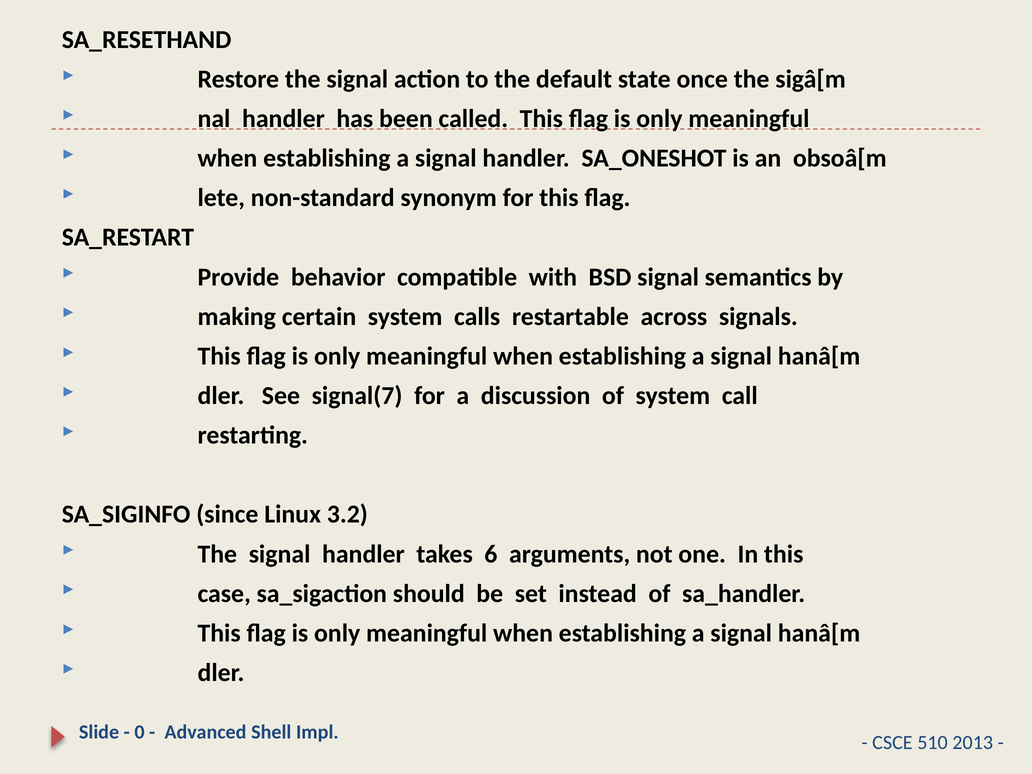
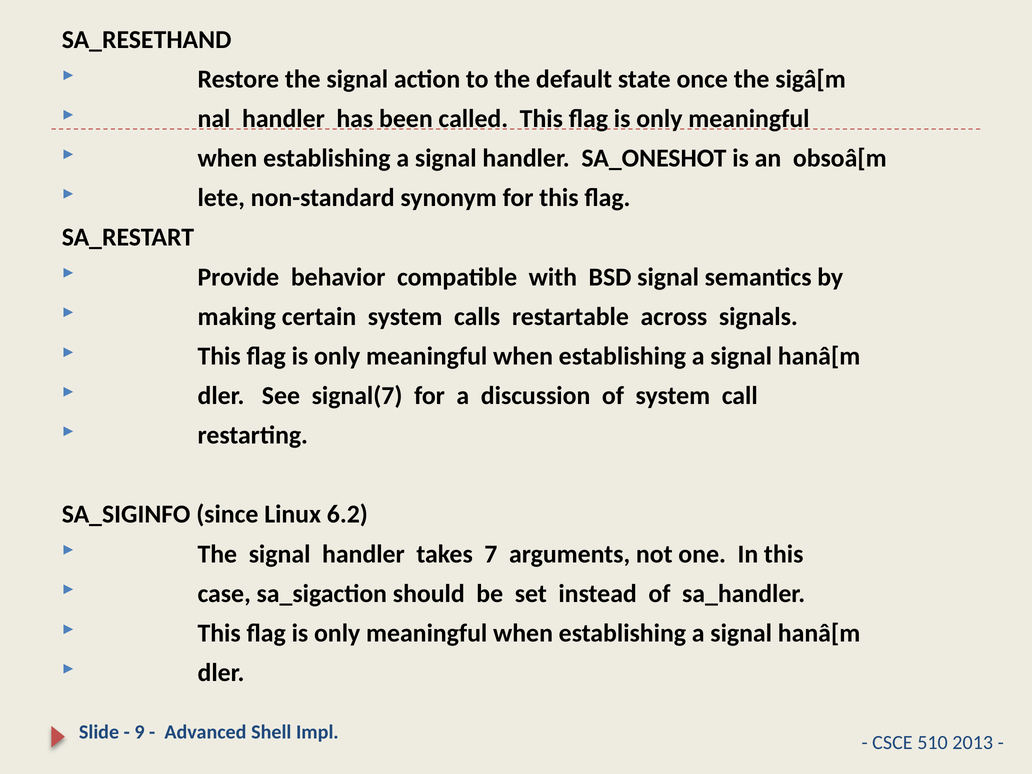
3.2: 3.2 -> 6.2 (347, 514)
6: 6 -> 7 (491, 554)
0: 0 -> 9 (140, 732)
